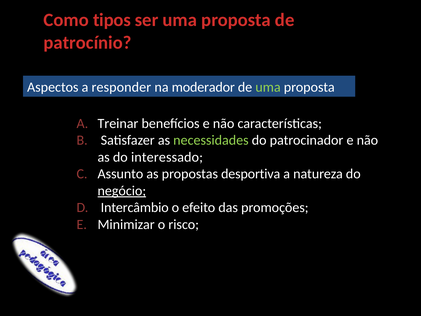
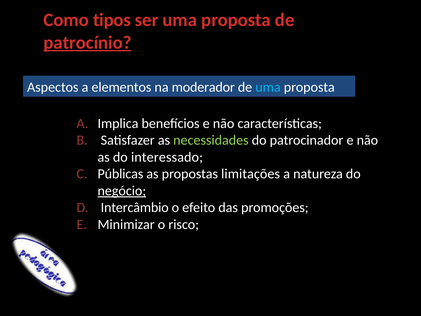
patrocínio underline: none -> present (88, 43)
responder: responder -> elementos (121, 87)
uma colour: light green -> light blue (268, 87)
Treinar: Treinar -> Implica (118, 123)
Assunto: Assunto -> Públicas (120, 174)
desportiva: desportiva -> limitações (251, 174)
